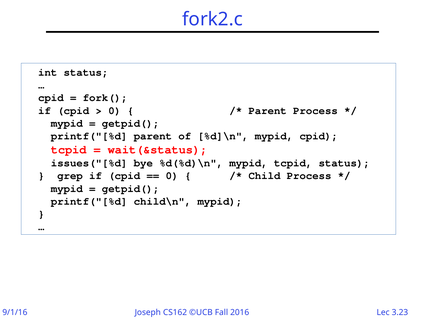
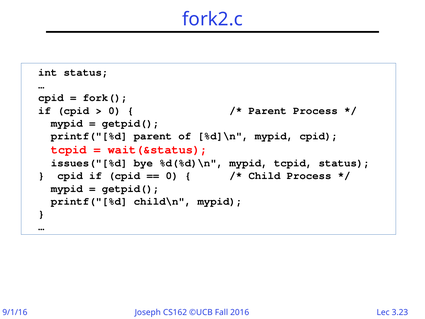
grep: grep -> cpid (70, 176)
